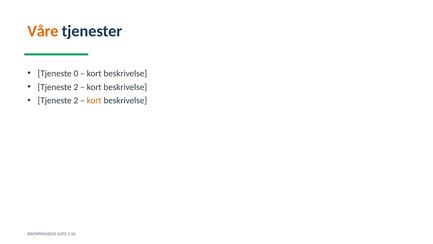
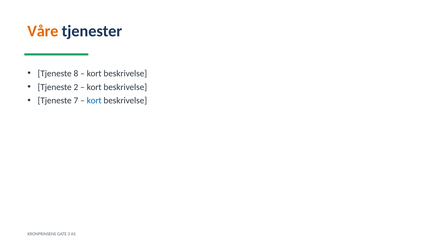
0: 0 -> 8 (76, 73)
2: 2 -> 7 (76, 100)
kort colour: orange -> blue (94, 100)
